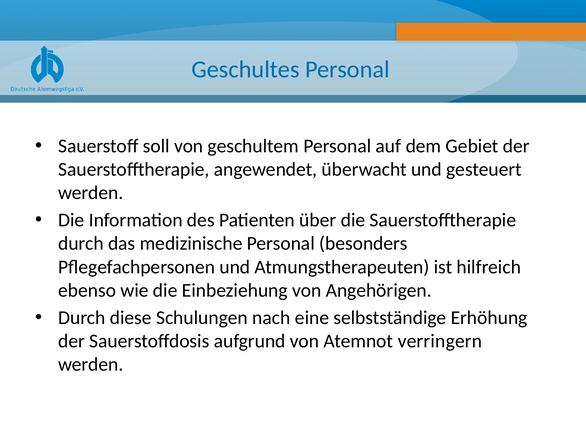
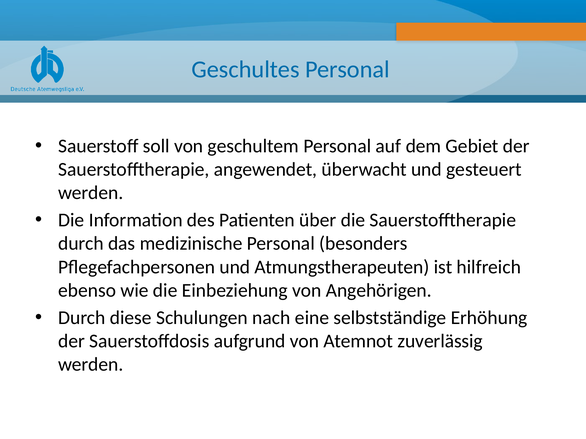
verringern: verringern -> zuverlässig (440, 341)
